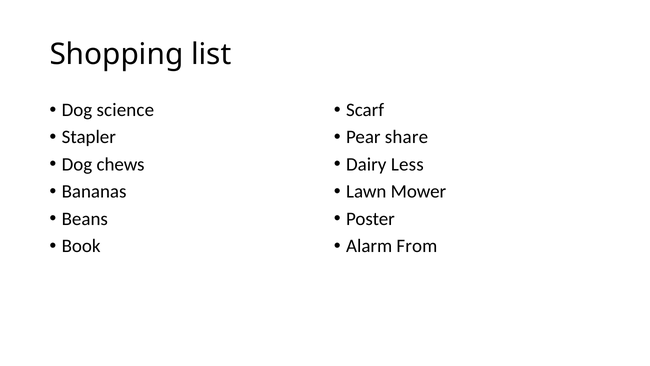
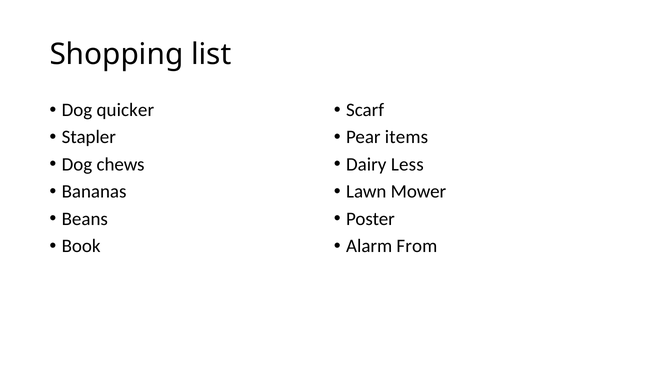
science: science -> quicker (125, 110)
share: share -> items (406, 137)
